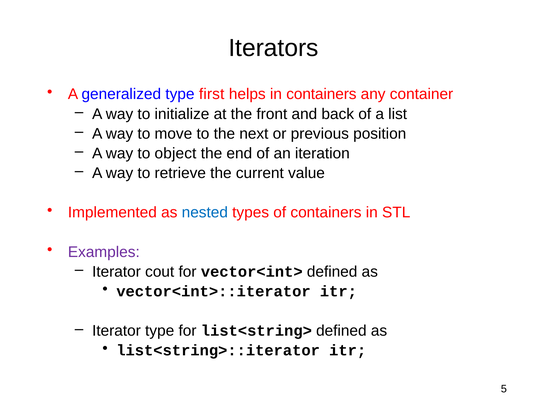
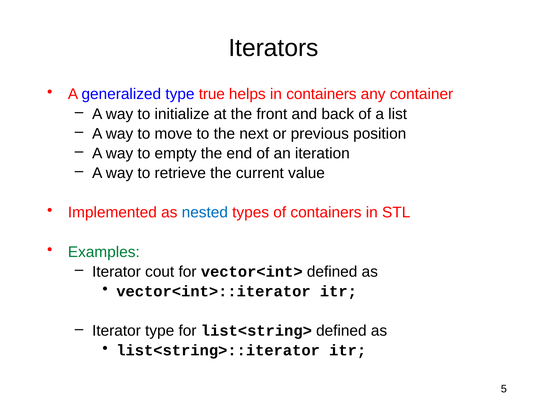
first: first -> true (212, 94)
object: object -> empty (176, 153)
Examples colour: purple -> green (104, 252)
